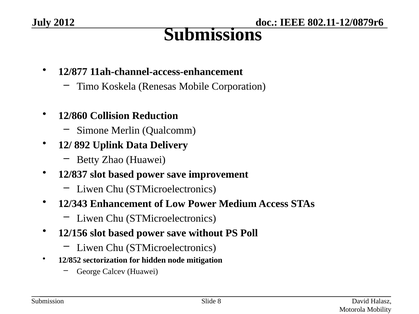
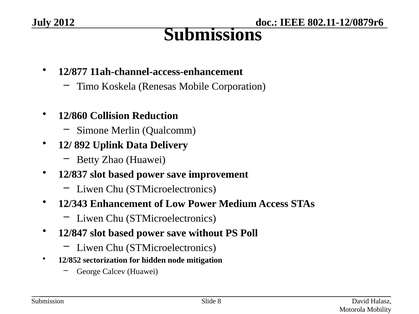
12/156: 12/156 -> 12/847 (73, 233)
